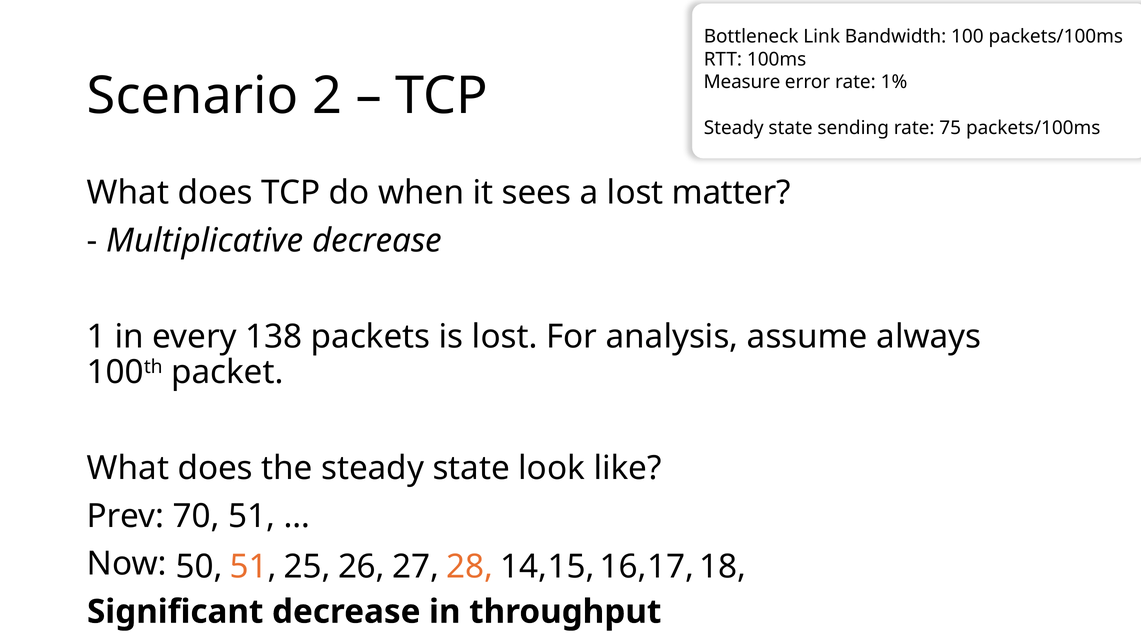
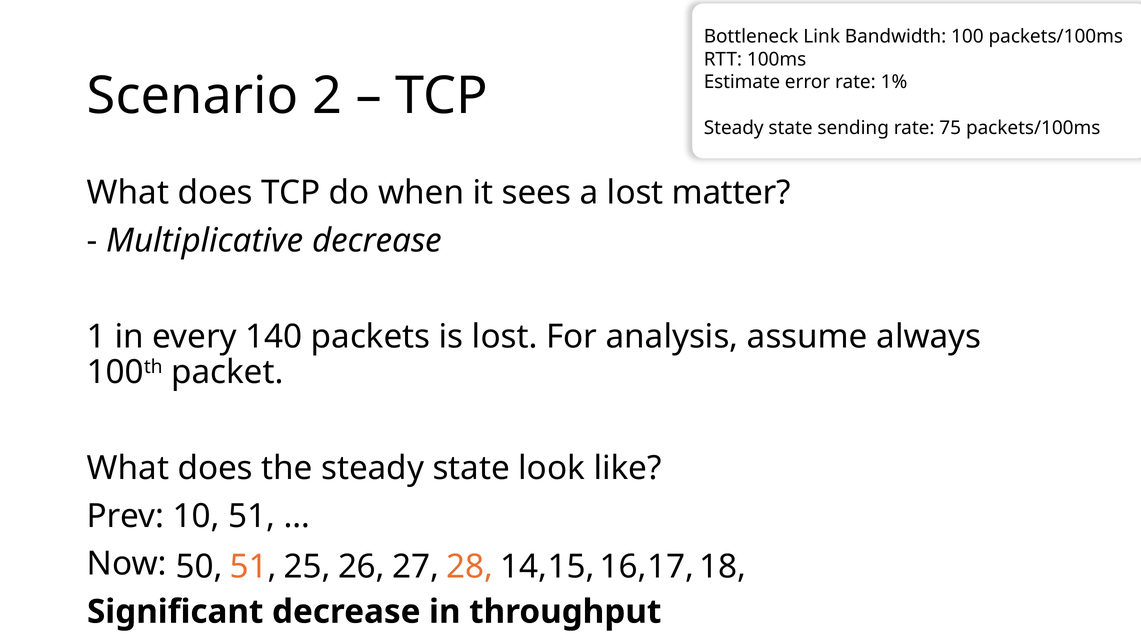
Measure: Measure -> Estimate (742, 82)
138: 138 -> 140 (274, 336)
70: 70 -> 10 (196, 516)
